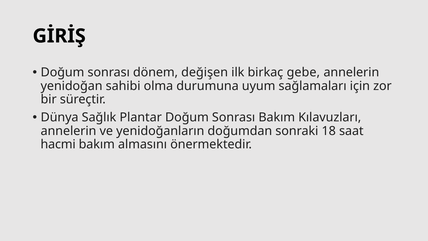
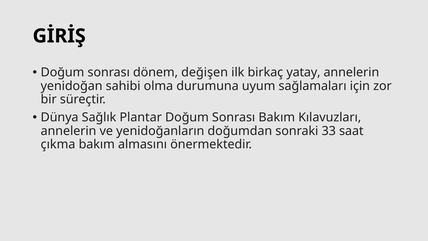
gebe: gebe -> yatay (303, 72)
18: 18 -> 33 (329, 131)
hacmi: hacmi -> çıkma (58, 144)
